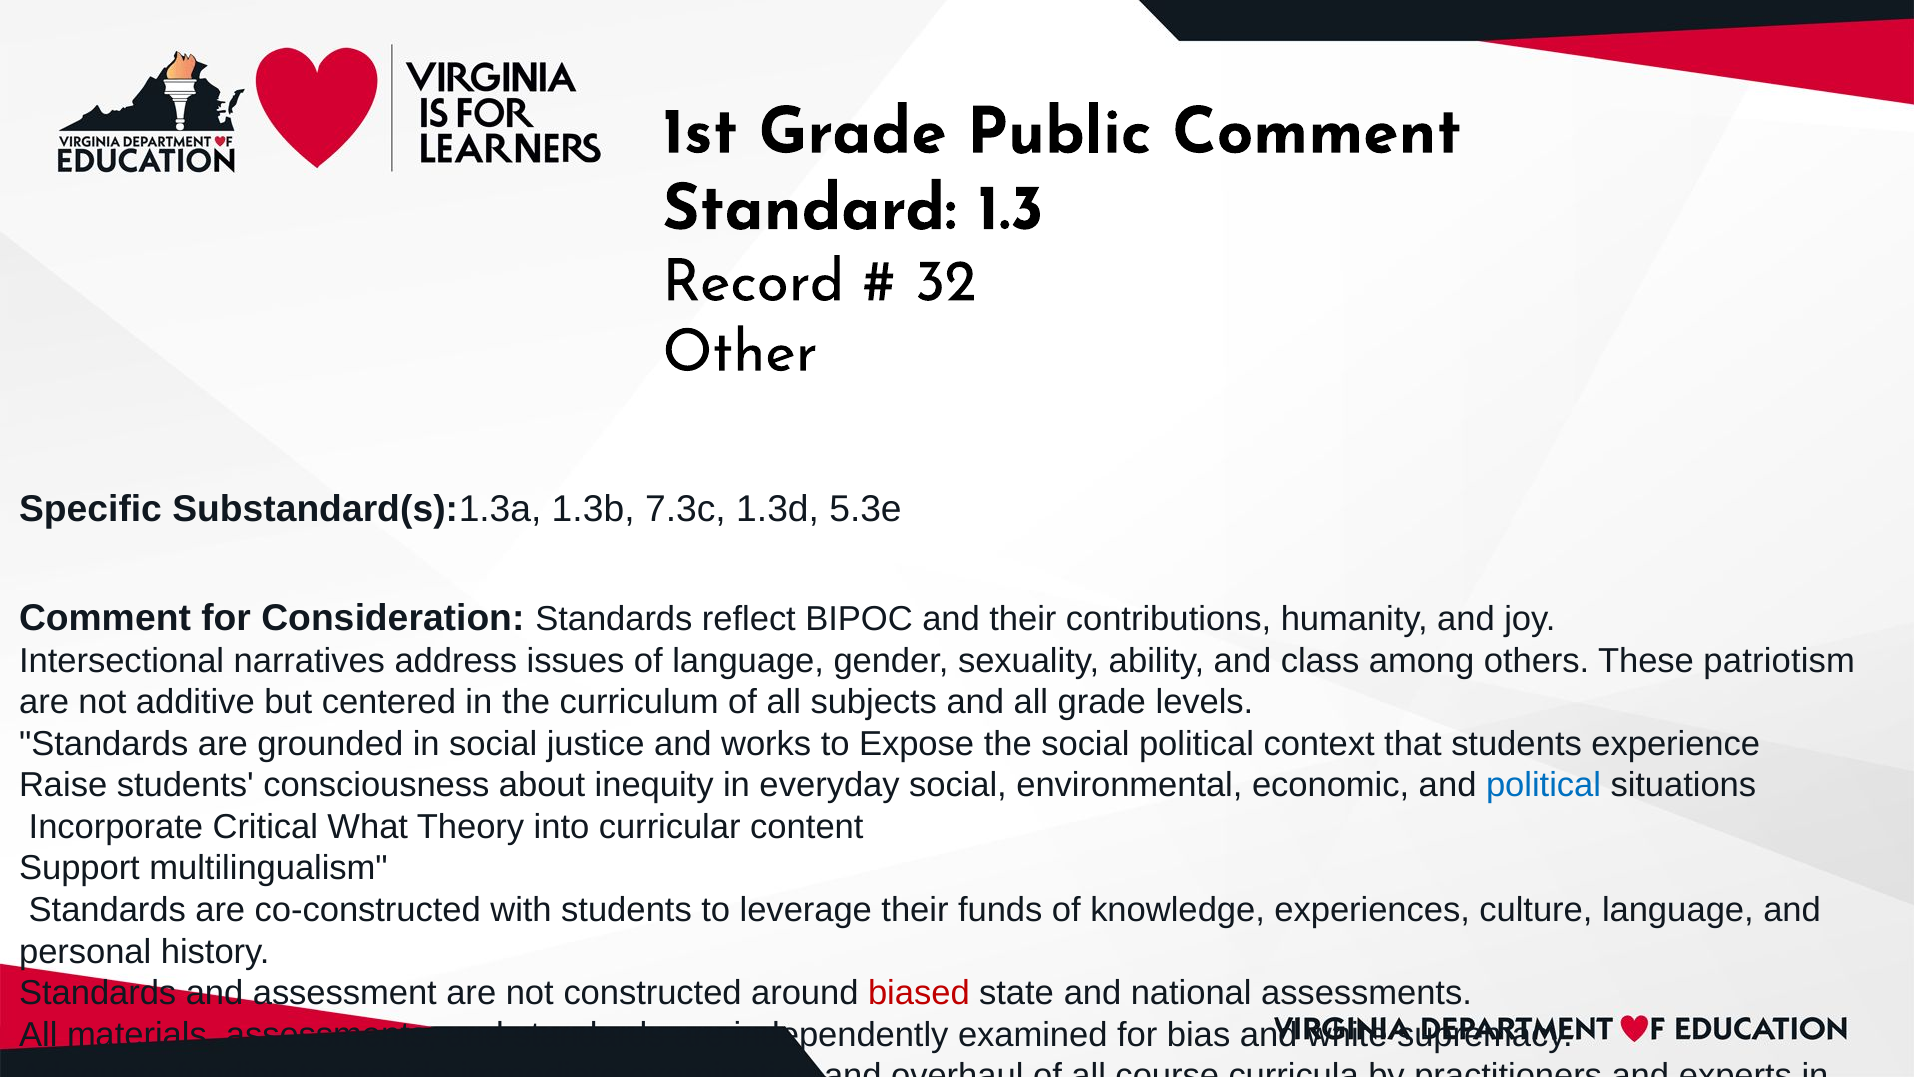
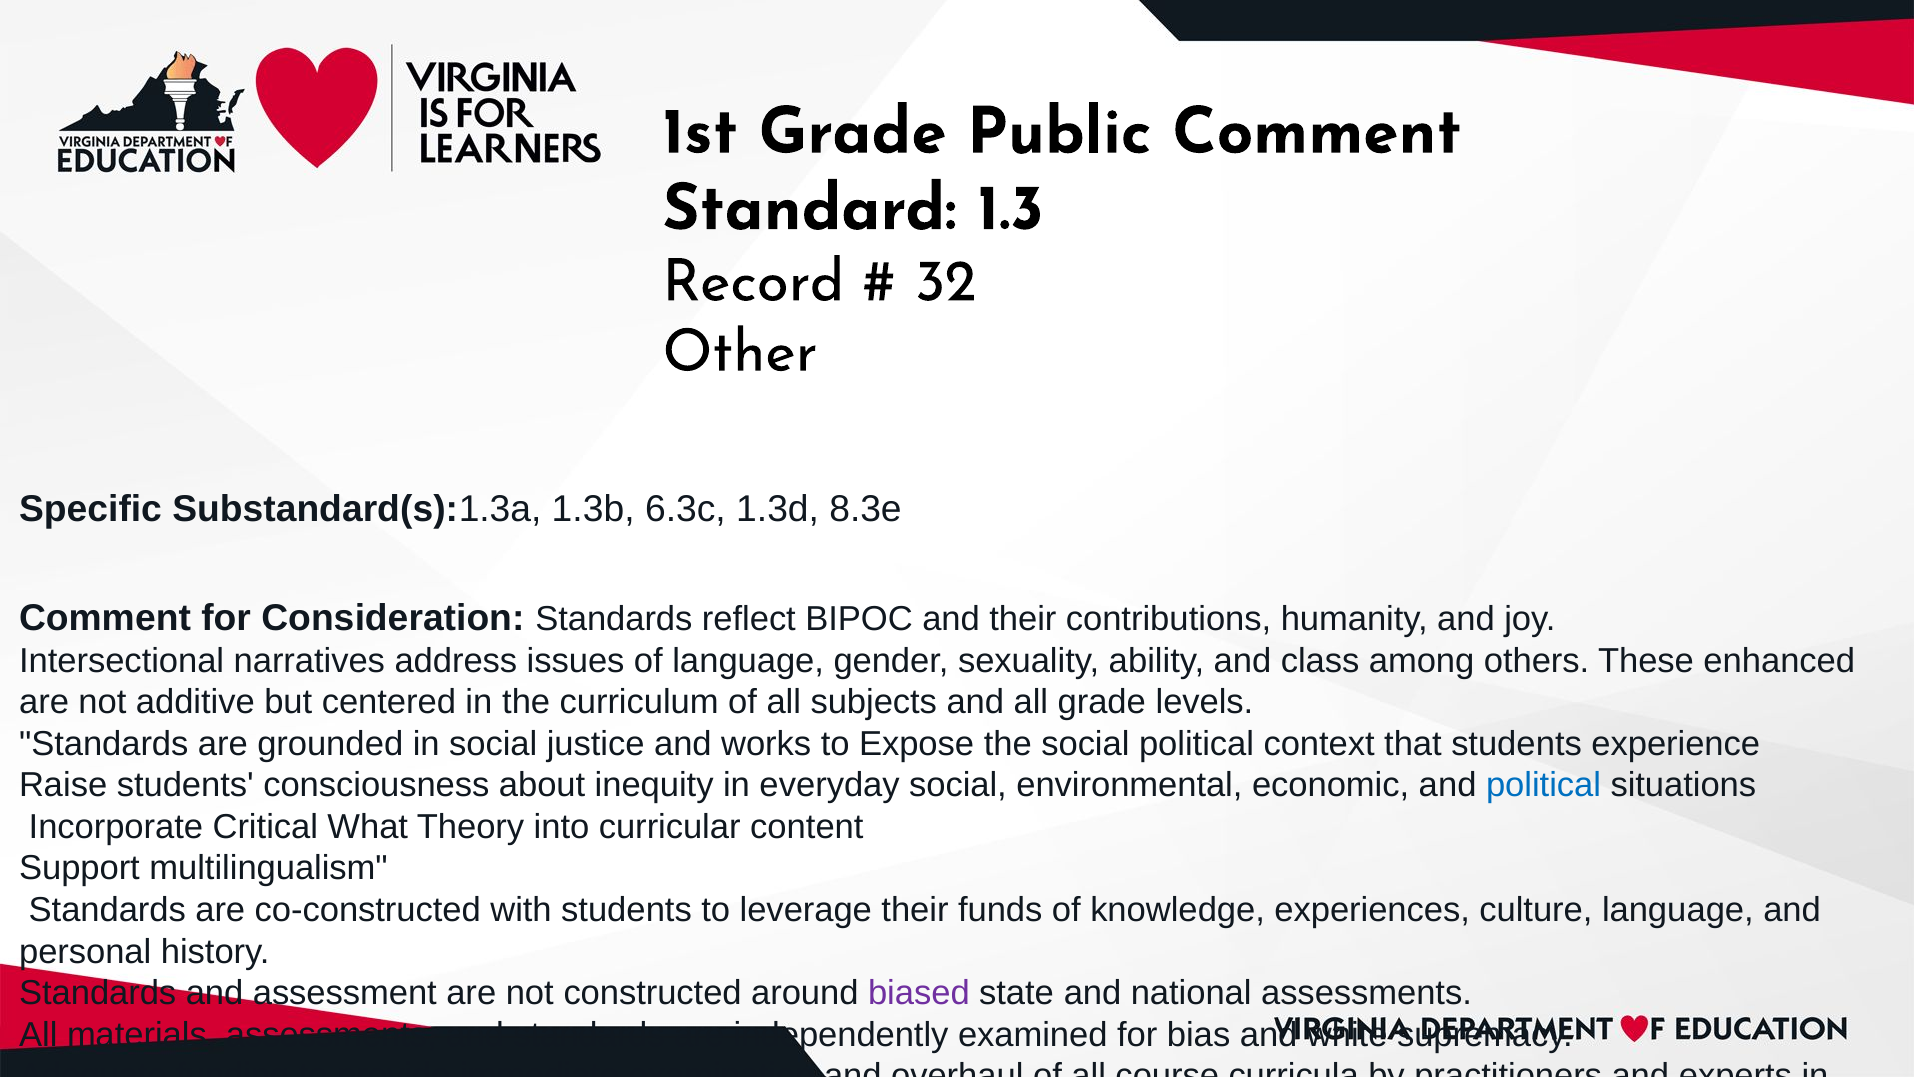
7.3c: 7.3c -> 6.3c (685, 509)
5.3e: 5.3e -> 8.3e (866, 509)
patriotism: patriotism -> enhanced (1779, 661)
biased colour: red -> purple (919, 993)
